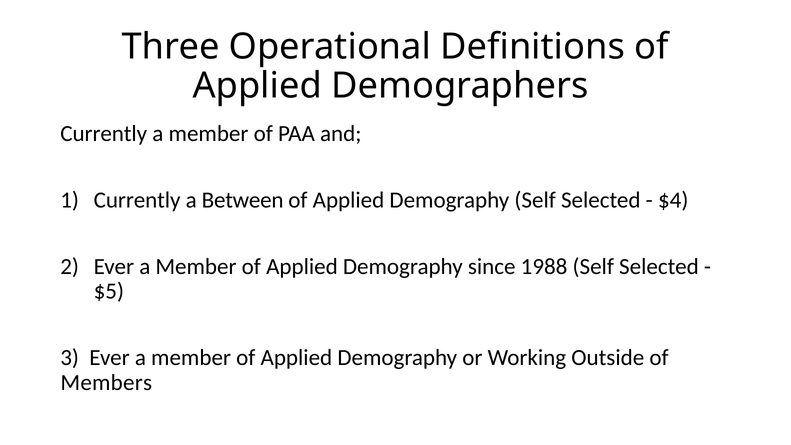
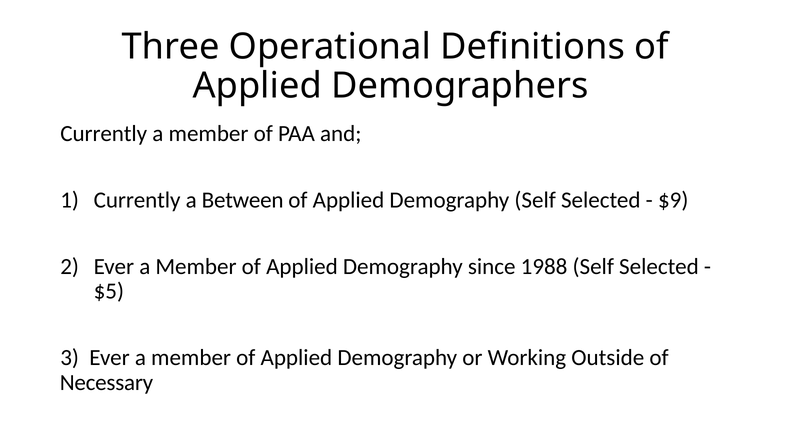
$4: $4 -> $9 (673, 200)
Members: Members -> Necessary (106, 383)
